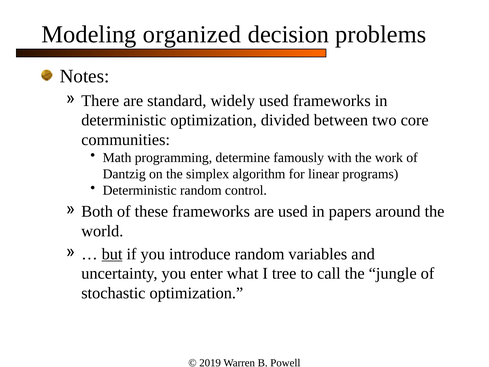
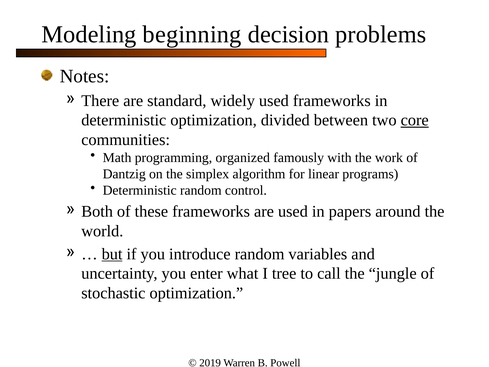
organized: organized -> beginning (192, 34)
core underline: none -> present (415, 120)
determine: determine -> organized (243, 157)
